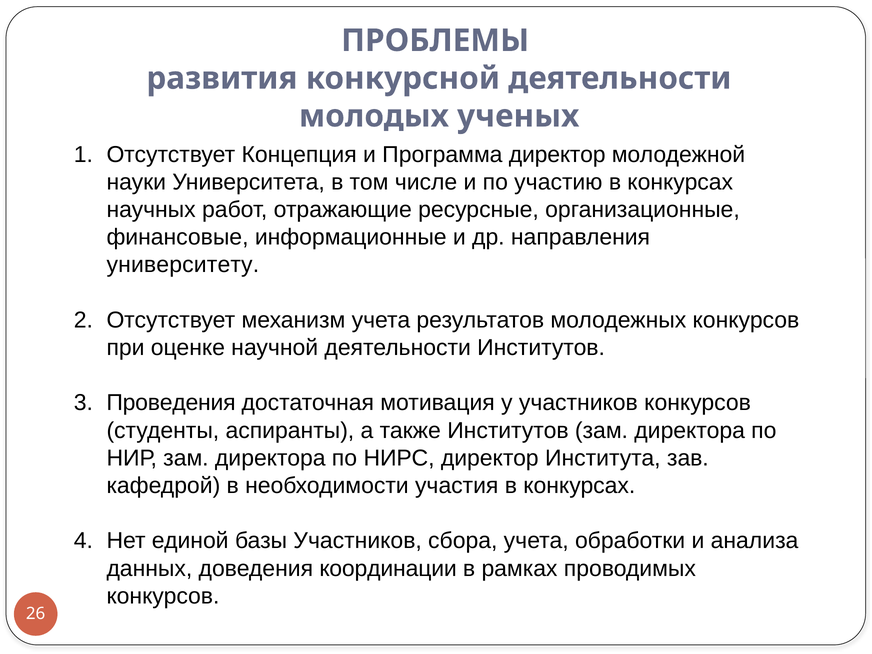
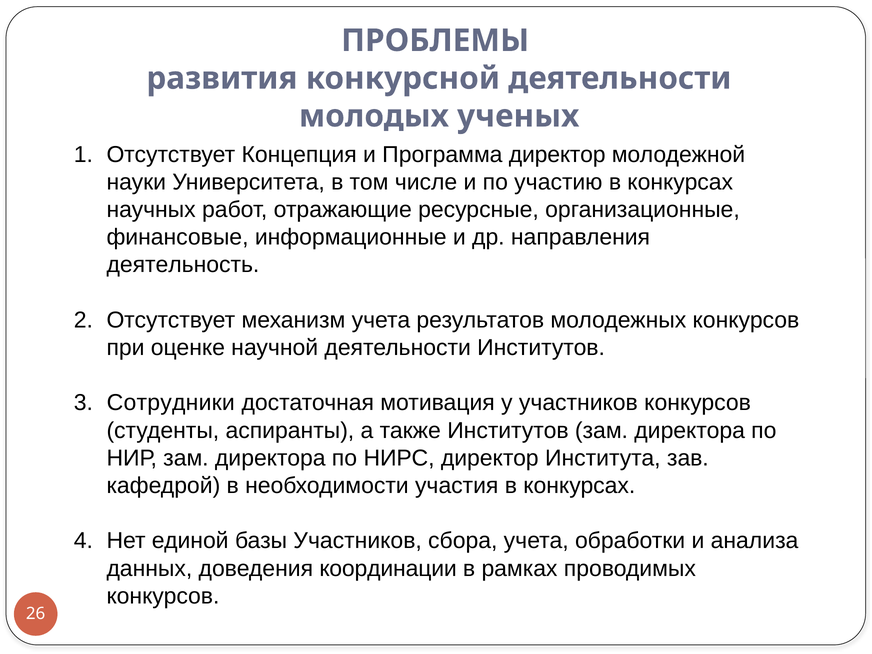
университету: университету -> деятельность (183, 265)
Проведения: Проведения -> Сотрудники (171, 403)
